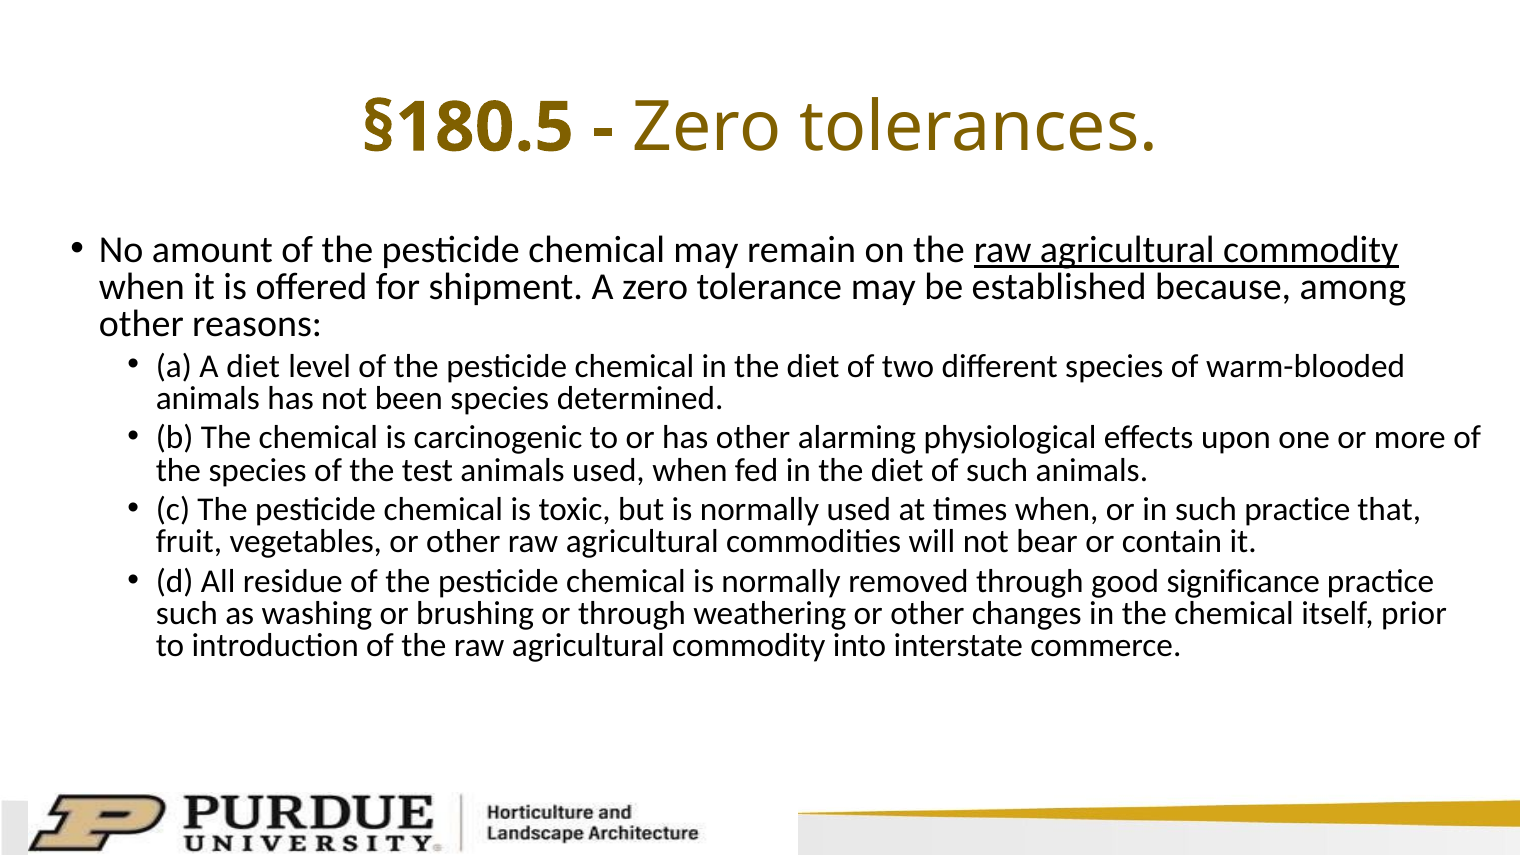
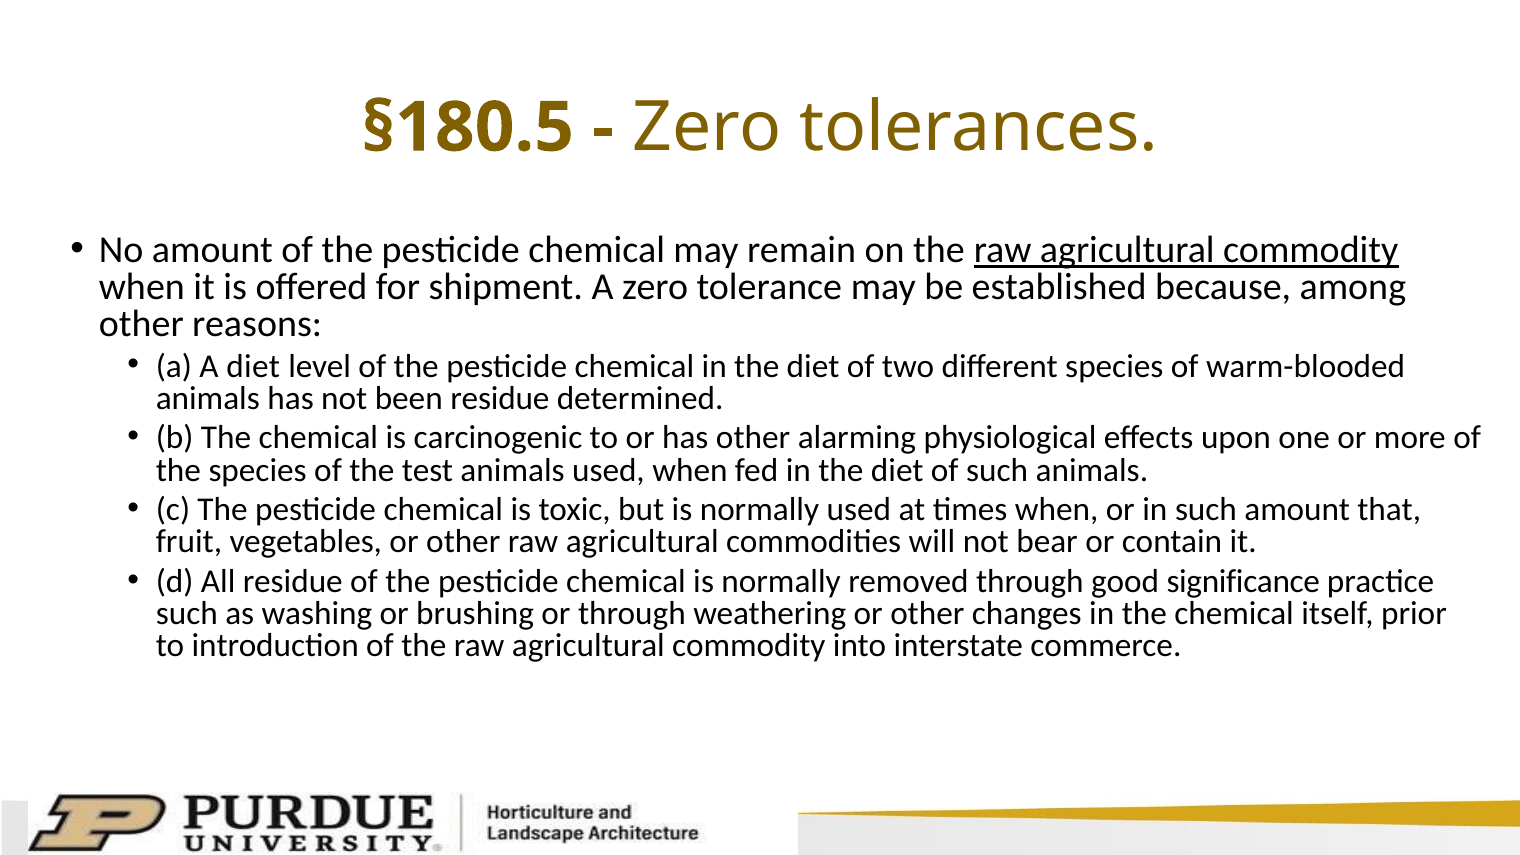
been species: species -> residue (500, 398)
such practice: practice -> amount (1297, 510)
